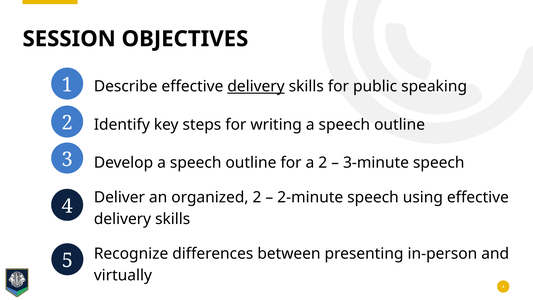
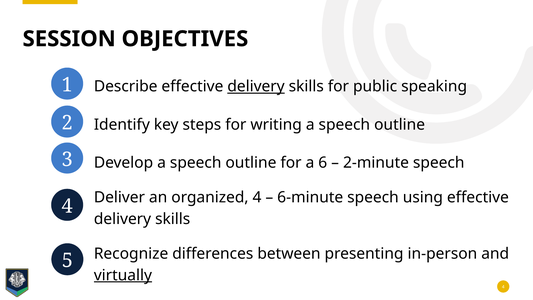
a 2: 2 -> 6 (323, 163)
3-minute: 3-minute -> 2-minute (376, 163)
organized 2: 2 -> 4 (257, 197)
2-minute: 2-minute -> 6-minute (310, 197)
virtually underline: none -> present (123, 275)
